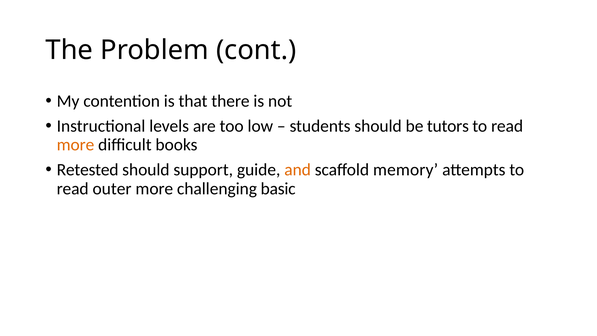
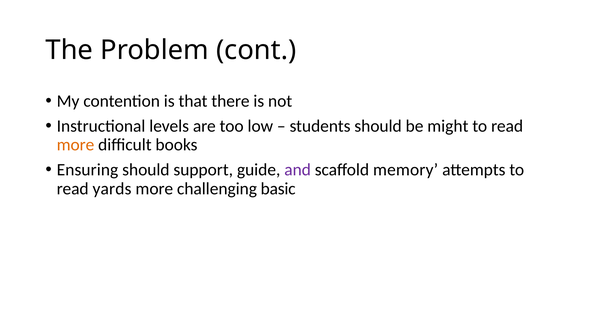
tutors: tutors -> might (448, 126)
Retested: Retested -> Ensuring (87, 170)
and colour: orange -> purple (298, 170)
outer: outer -> yards (112, 189)
